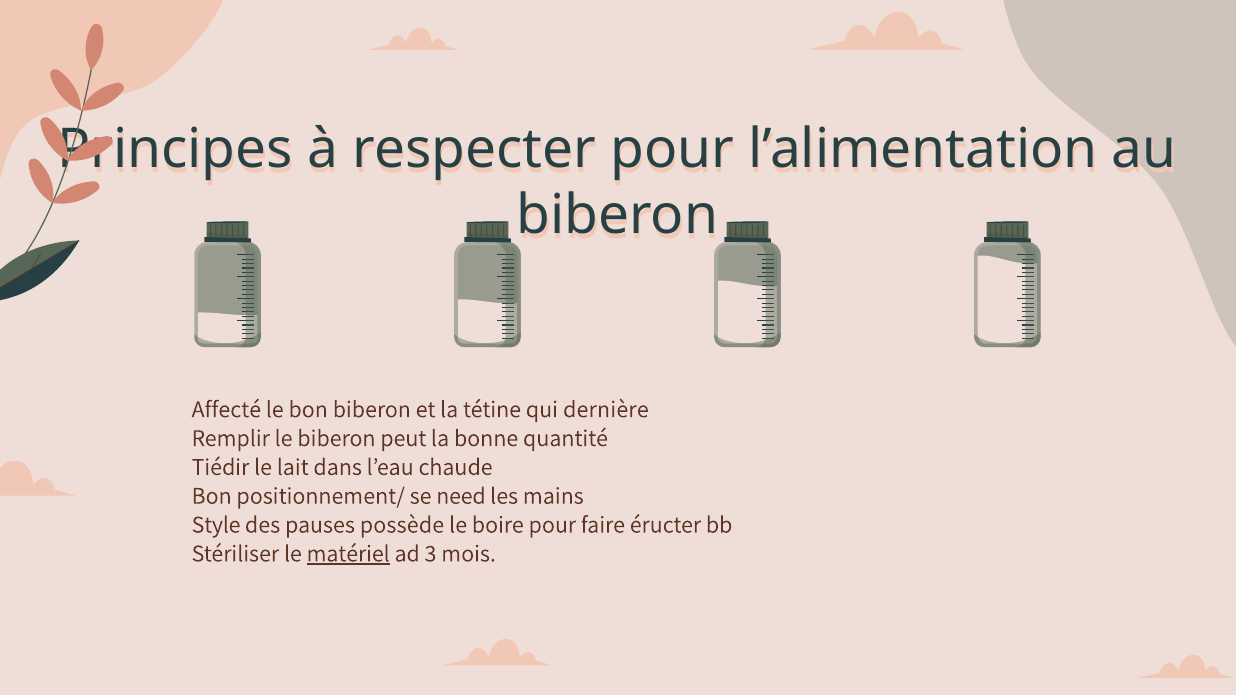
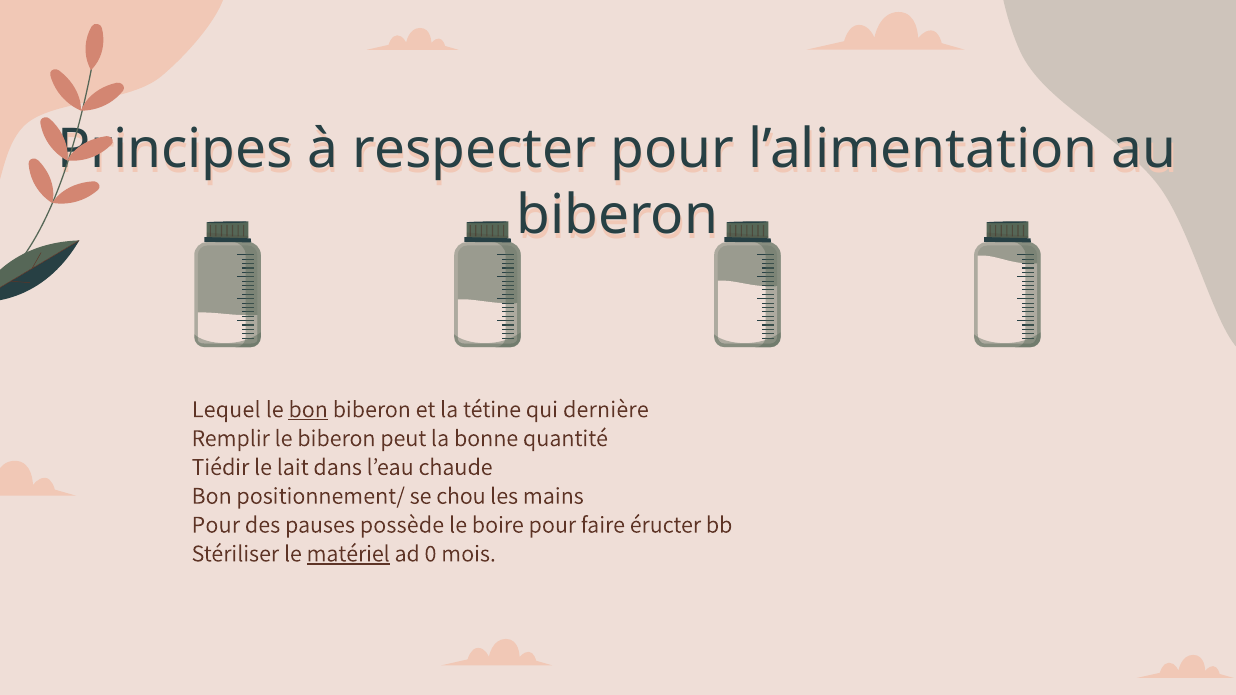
Affecté: Affecté -> Lequel (226, 409)
bon underline: none -> present (308, 409)
need: need -> chou (461, 496)
Style: Style -> Pour (216, 525)
3: 3 -> 0 (430, 554)
